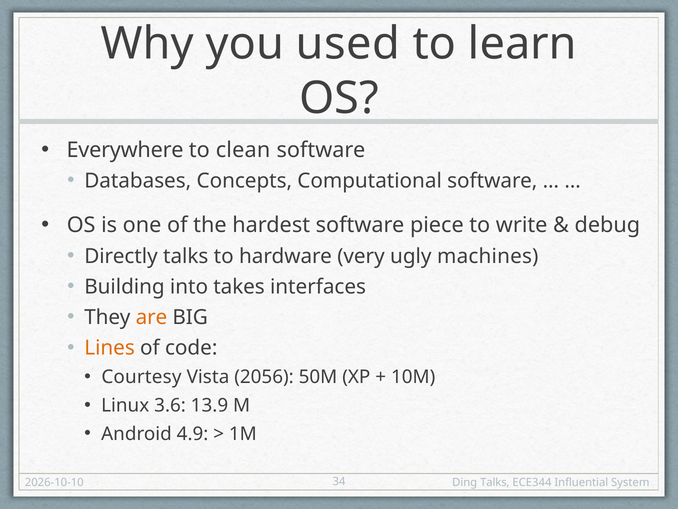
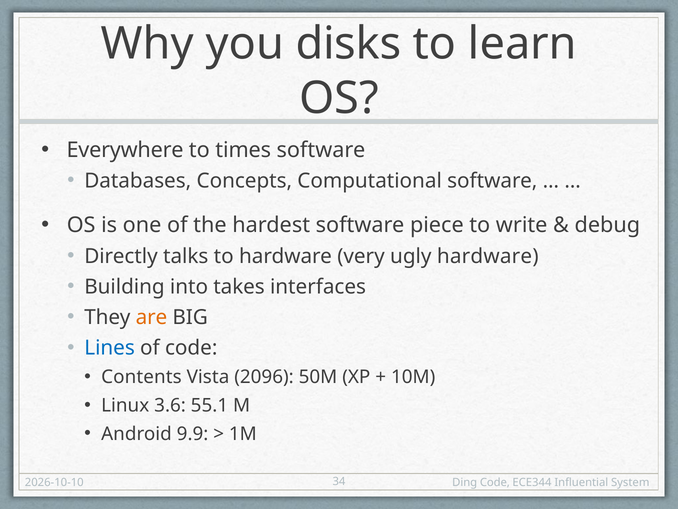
used: used -> disks (348, 44)
clean: clean -> times (243, 150)
ugly machines: machines -> hardware (488, 256)
Lines colour: orange -> blue (110, 348)
Courtesy: Courtesy -> Contents (141, 377)
2056: 2056 -> 2096 (264, 377)
13.9: 13.9 -> 55.1 (209, 405)
4.9: 4.9 -> 9.9 (193, 433)
Ding Talks: Talks -> Code (495, 482)
